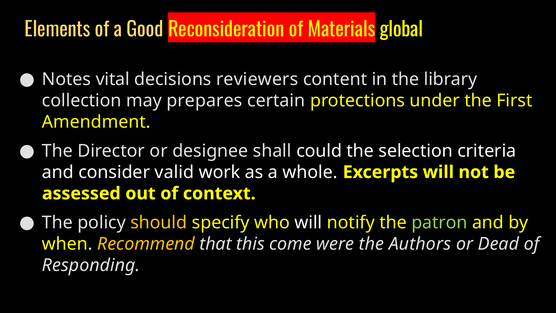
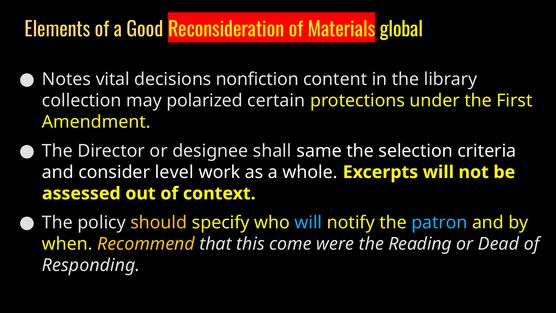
reviewers: reviewers -> nonfiction (257, 79)
prepares: prepares -> polarized (205, 100)
could: could -> same (319, 151)
valid: valid -> level (174, 172)
will colour: white -> light blue (308, 222)
patron colour: light green -> light blue (439, 222)
Authors: Authors -> Reading (420, 244)
